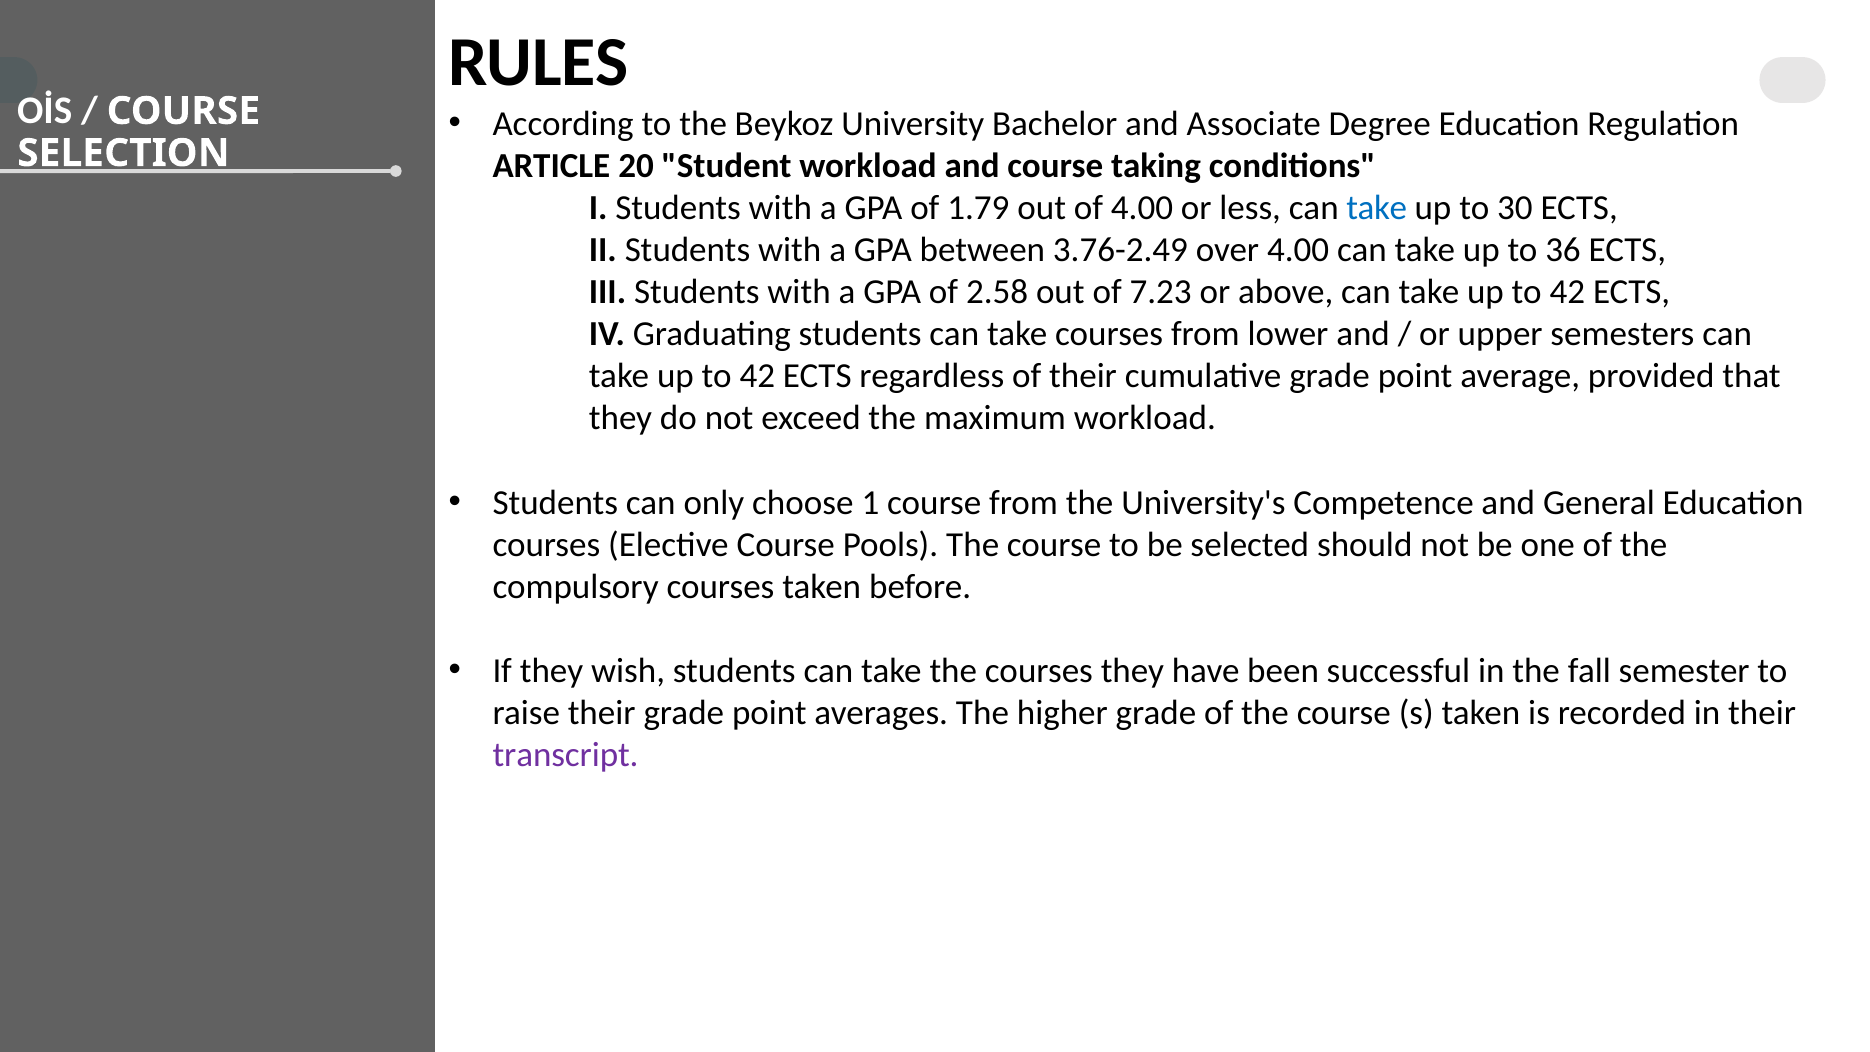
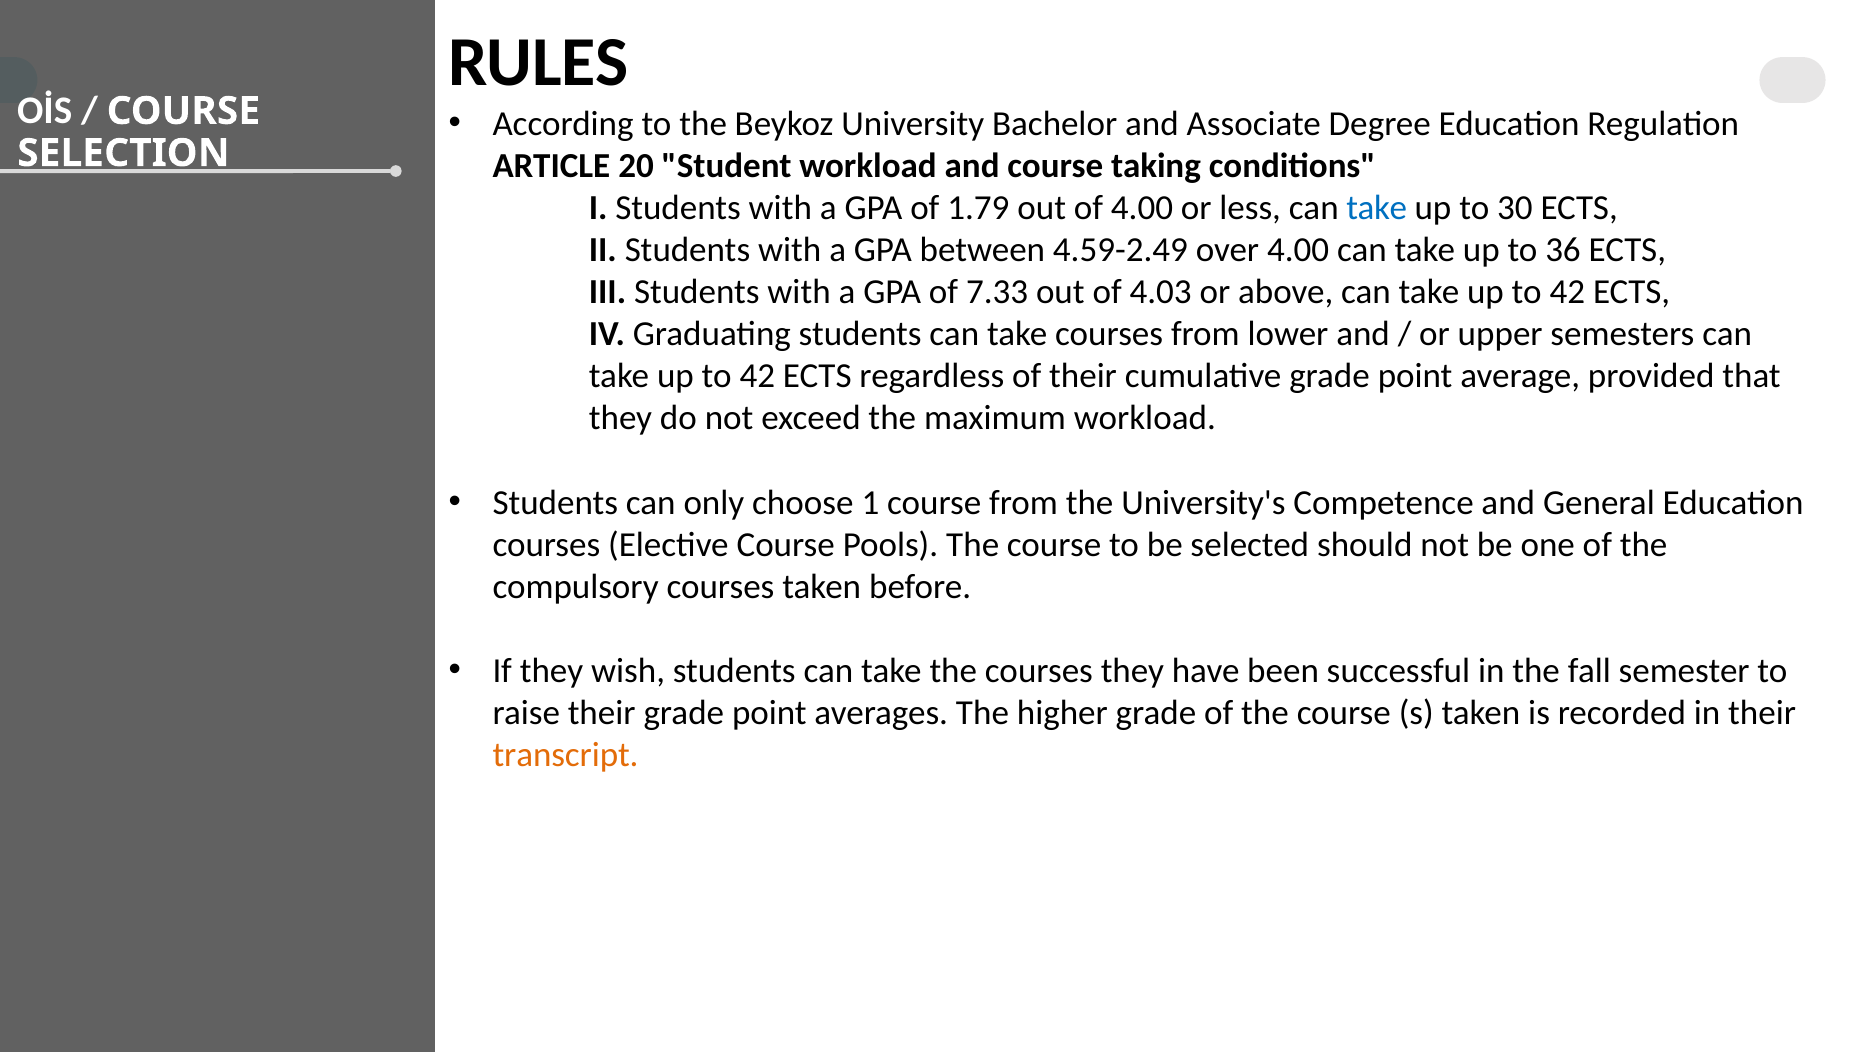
3.76-2.49: 3.76-2.49 -> 4.59-2.49 (1120, 250)
2.58: 2.58 -> 7.33 (997, 292)
7.23: 7.23 -> 4.03 (1161, 292)
transcript colour: purple -> orange (566, 755)
